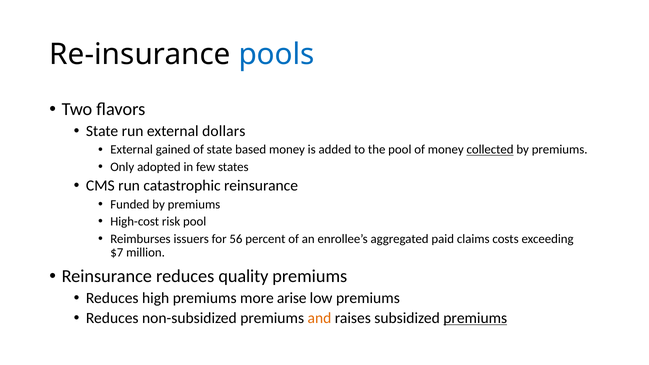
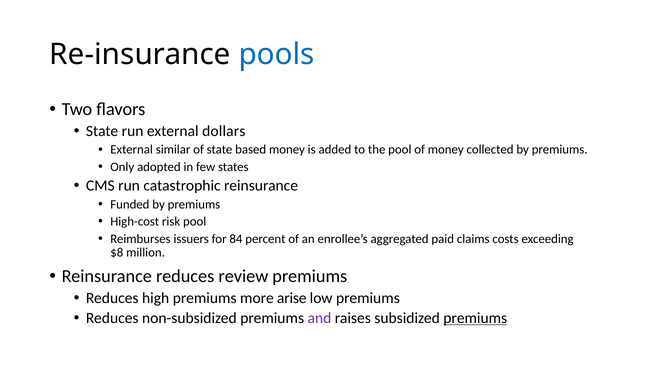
gained: gained -> similar (173, 150)
collected underline: present -> none (490, 150)
56: 56 -> 84 (236, 239)
$7: $7 -> $8 (117, 253)
quality: quality -> review (243, 276)
and colour: orange -> purple (319, 318)
